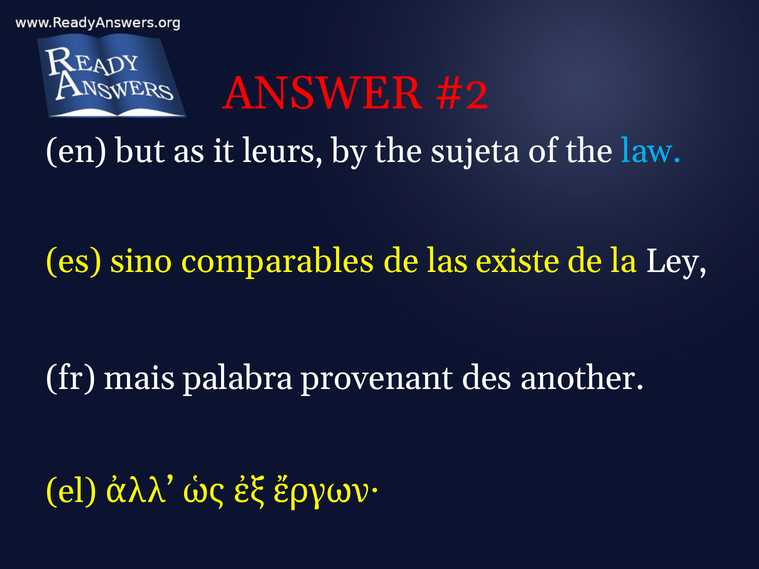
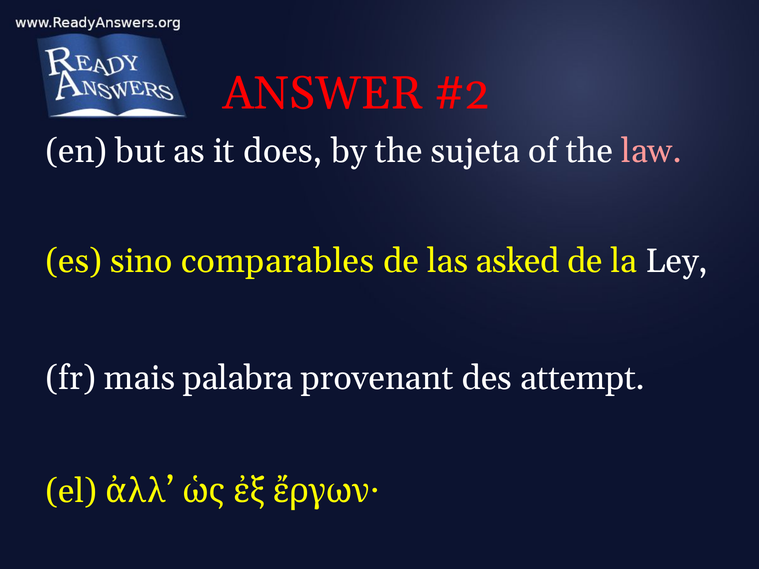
leurs: leurs -> does (283, 151)
law colour: light blue -> pink (652, 151)
existe: existe -> asked (518, 261)
another: another -> attempt (582, 378)
